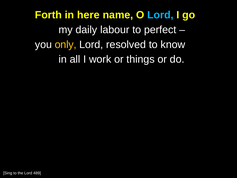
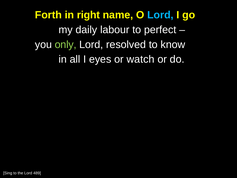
here: here -> right (88, 15)
only colour: yellow -> light green (66, 44)
work: work -> eyes (100, 59)
things: things -> watch (141, 59)
